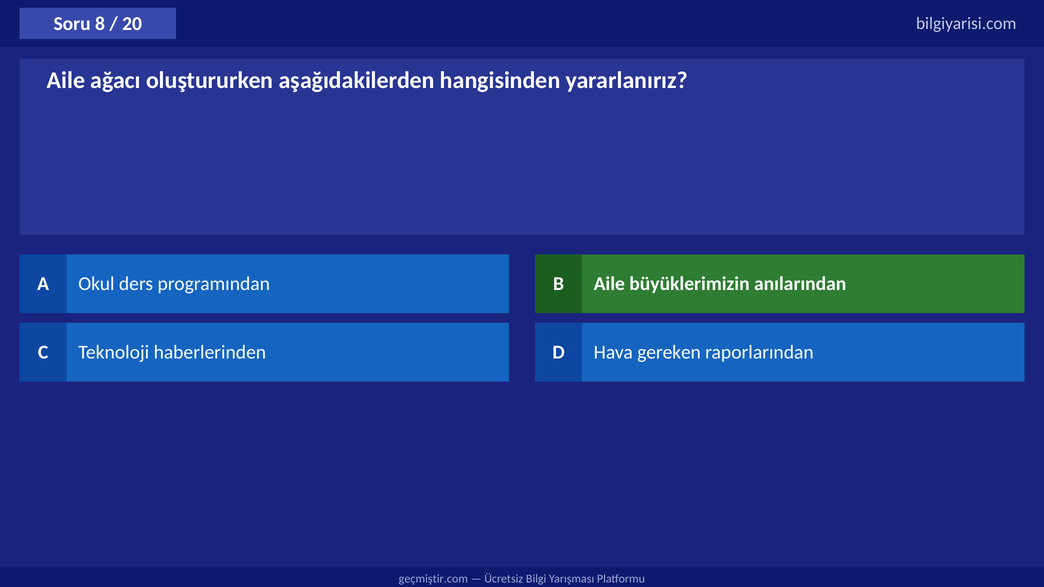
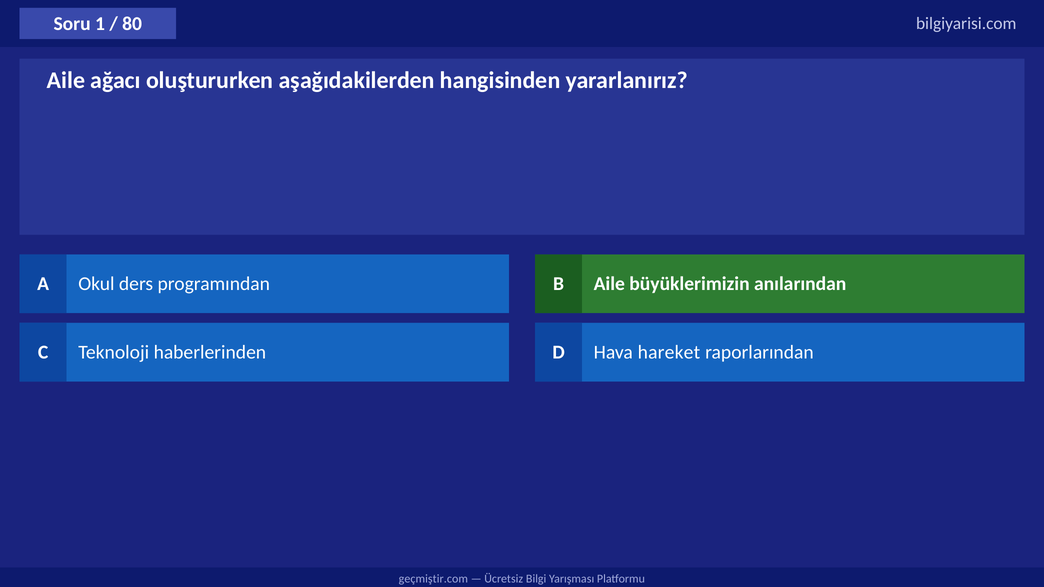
8: 8 -> 1 (100, 24)
20: 20 -> 80 (132, 24)
gereken: gereken -> hareket (669, 353)
